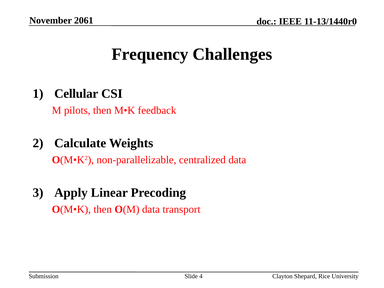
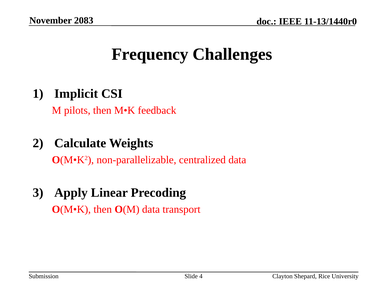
2061: 2061 -> 2083 (84, 20)
Cellular: Cellular -> Implicit (76, 94)
